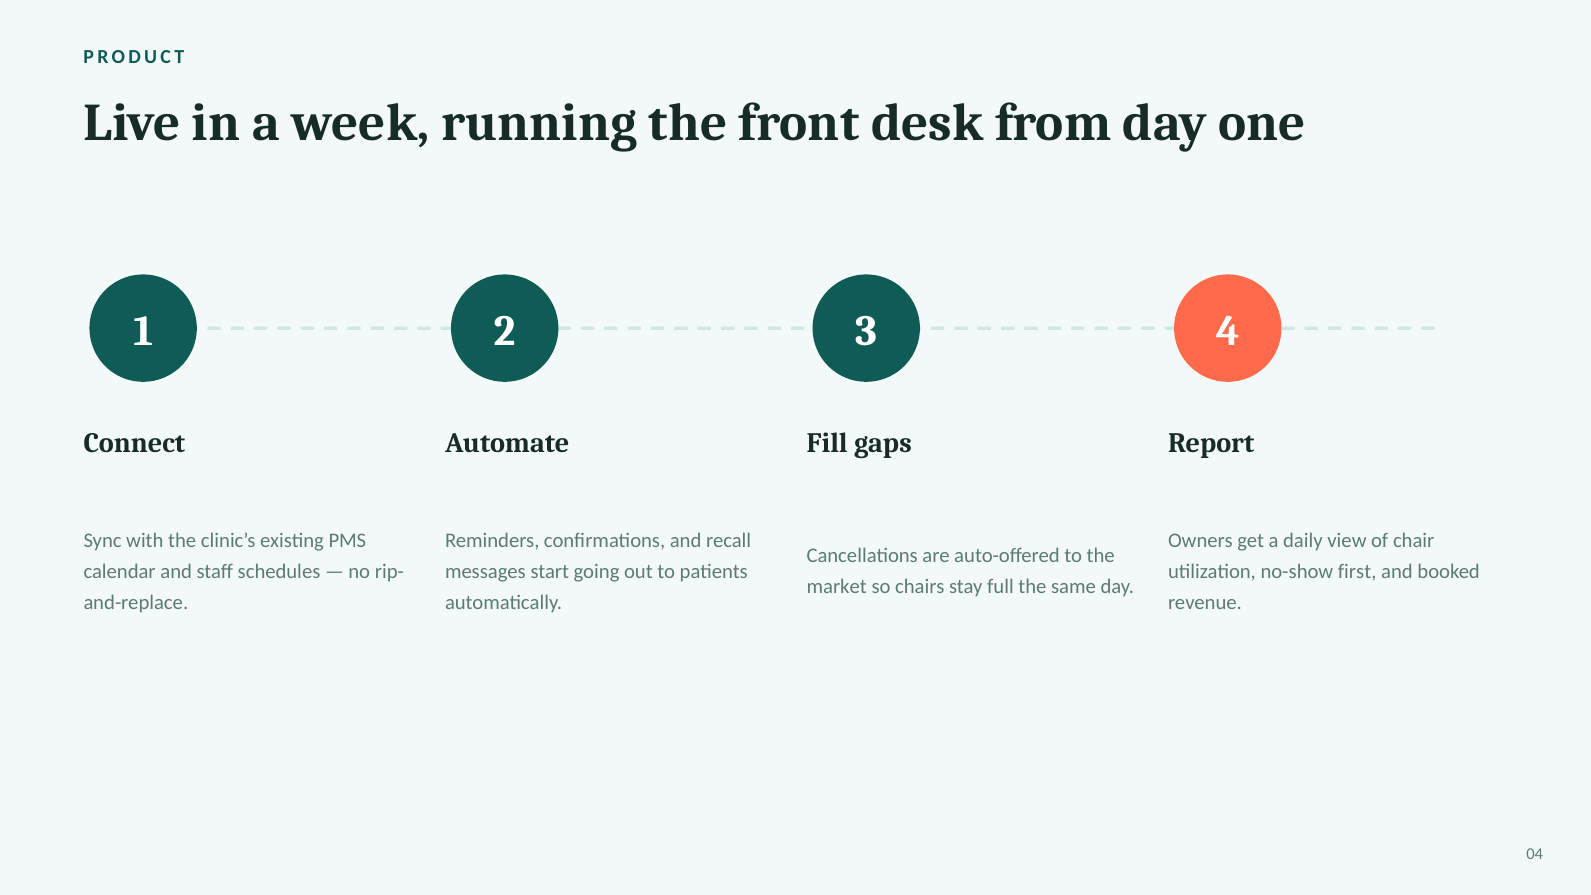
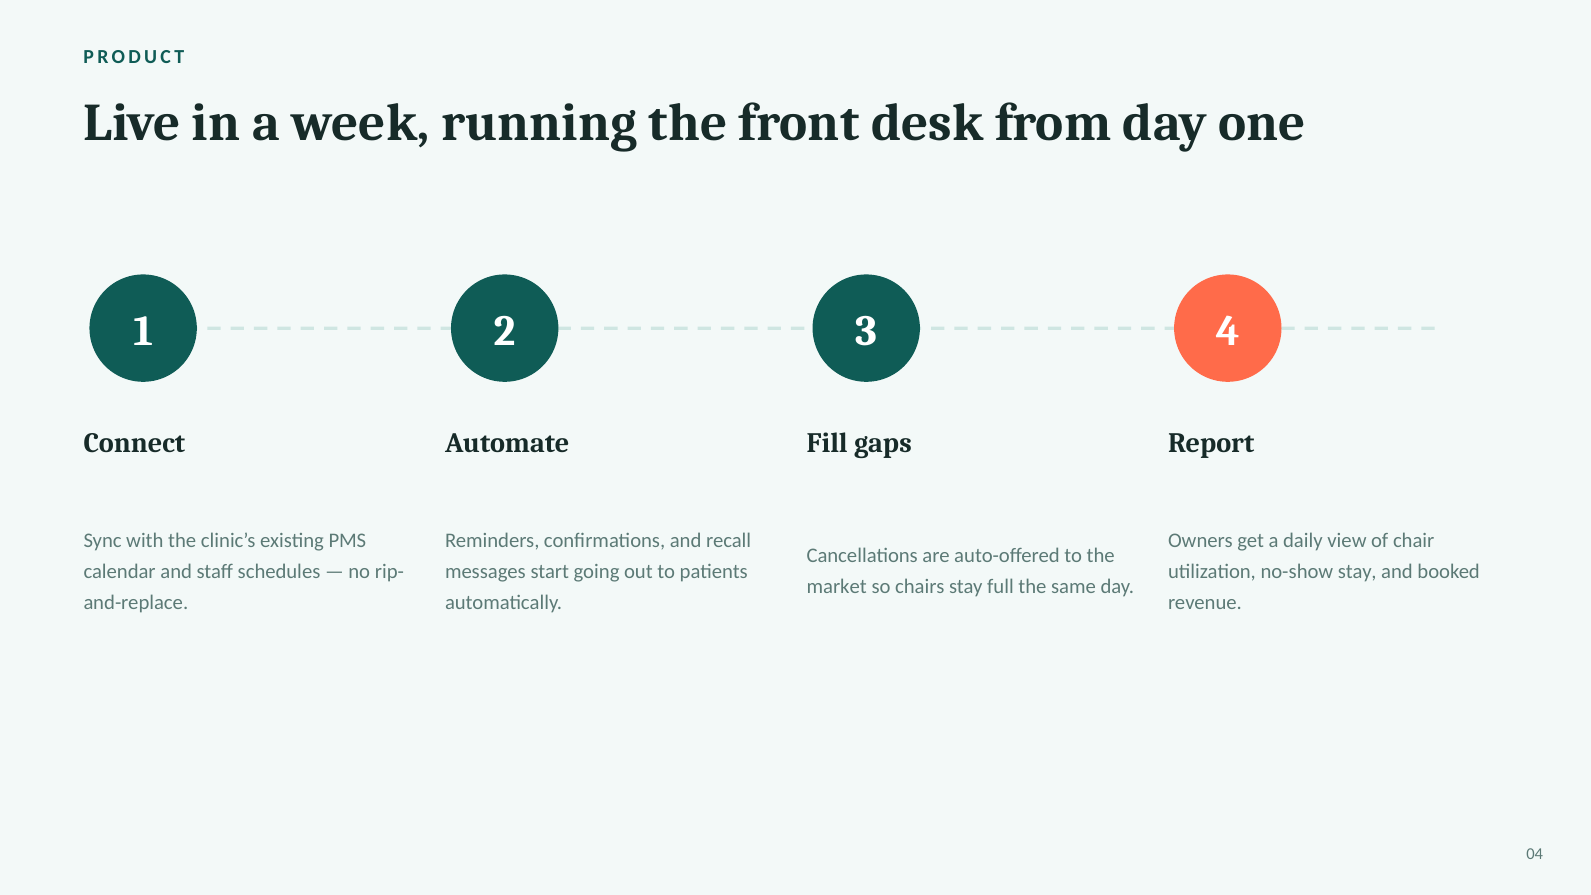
no-show first: first -> stay (1357, 571)
